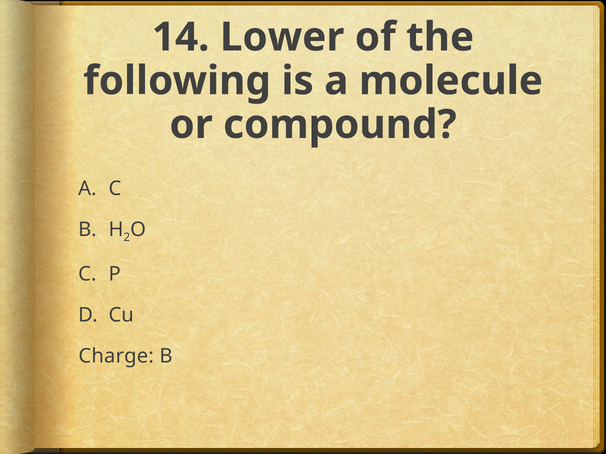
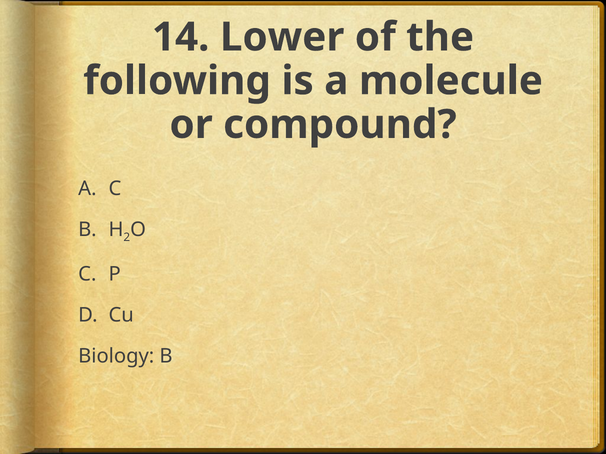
Charge: Charge -> Biology (116, 356)
